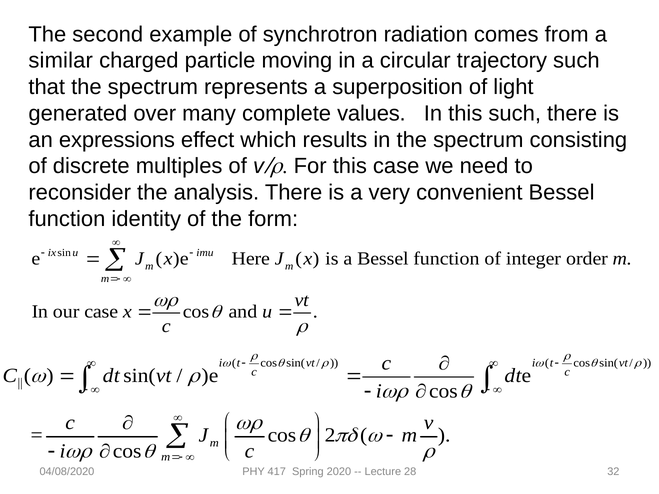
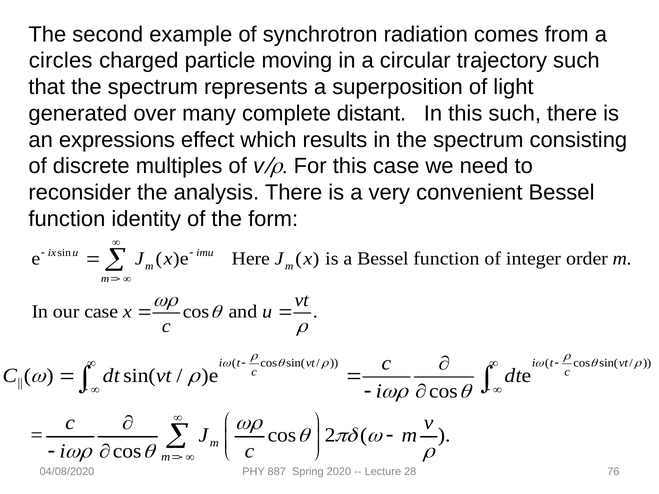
similar: similar -> circles (61, 61)
values: values -> distant (371, 113)
417: 417 -> 887 (277, 472)
32: 32 -> 76 (613, 472)
